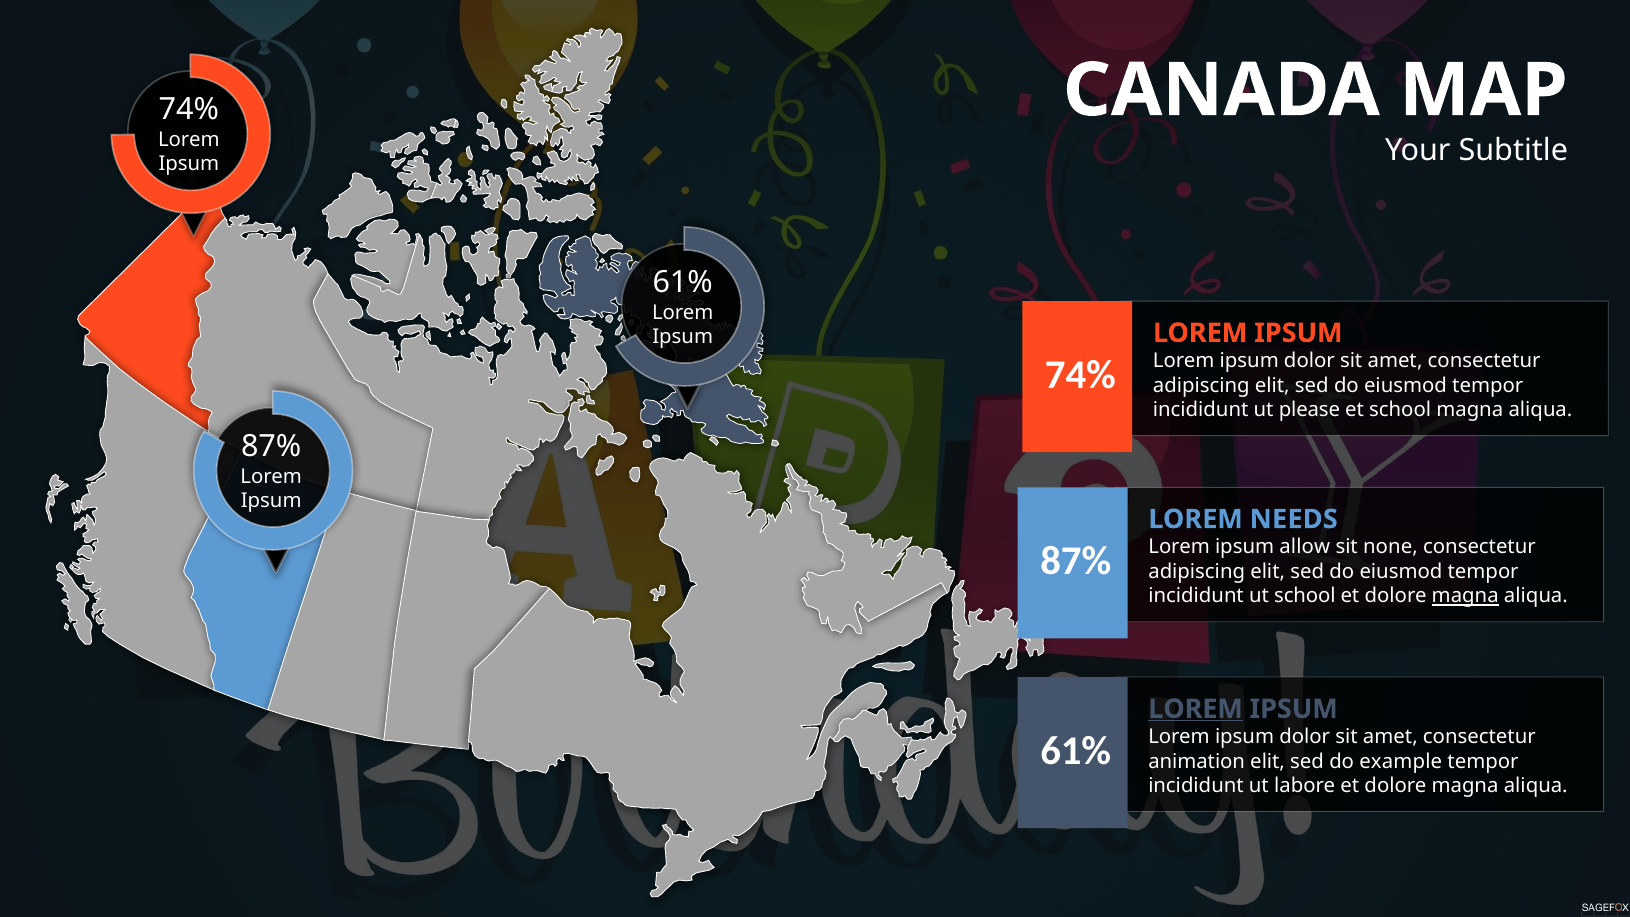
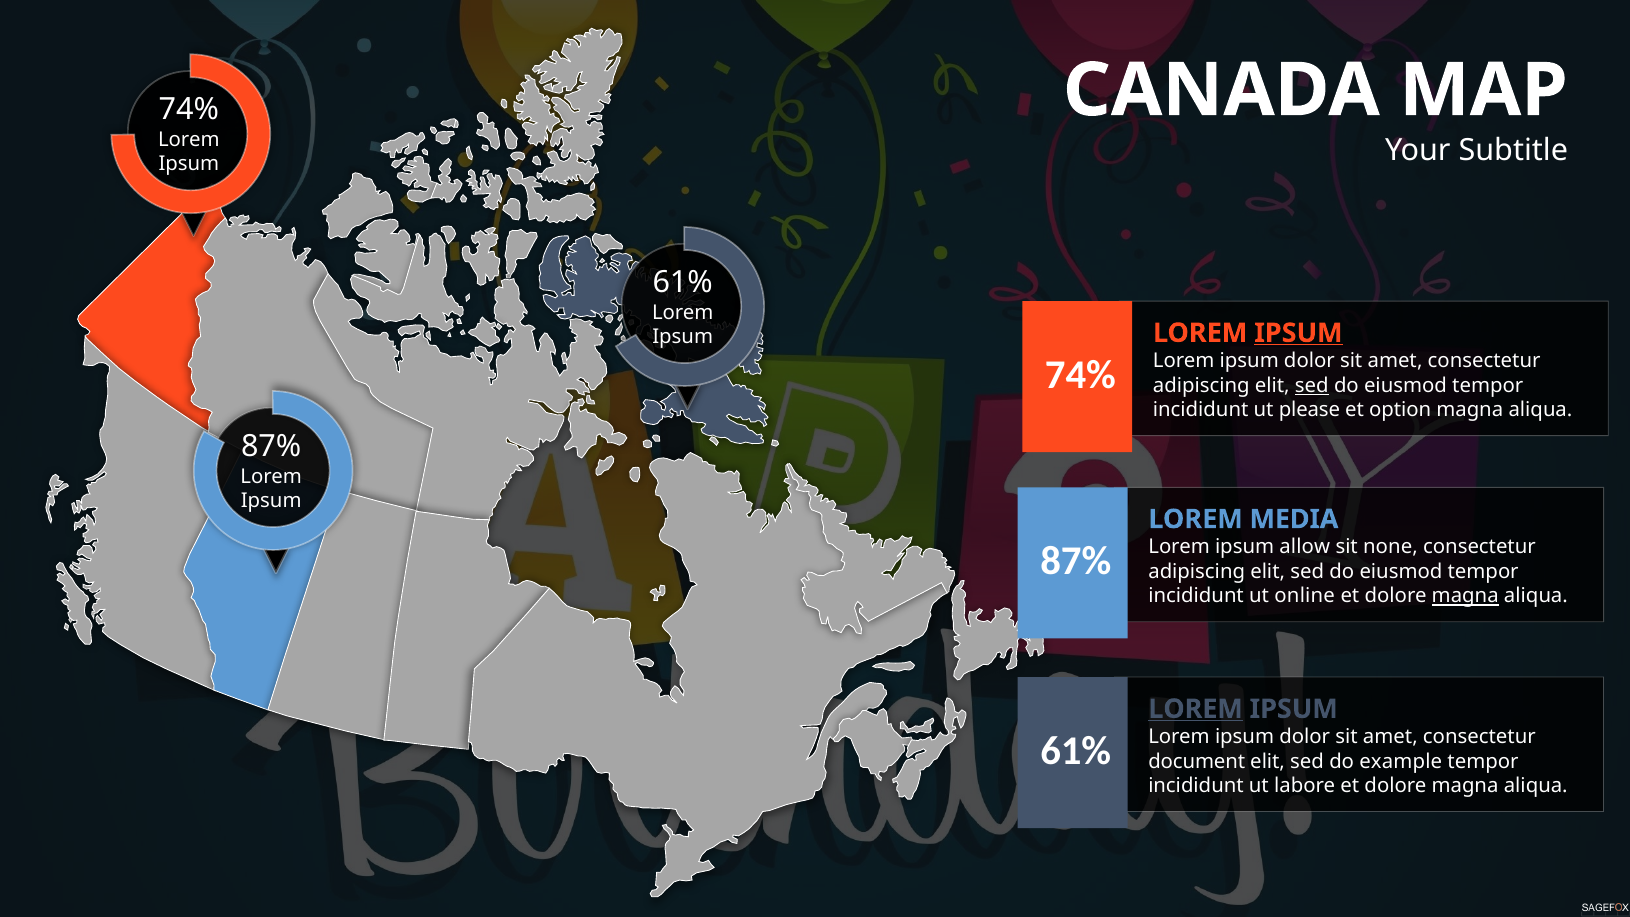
IPSUM underline: none -> present (1298, 333)
sed underline: none -> present (1312, 385)
et school: school -> option (1400, 410)
NEEDS: NEEDS -> MEDIA (1294, 519)
ut school: school -> online (1305, 596)
animation: animation -> document (1197, 761)
